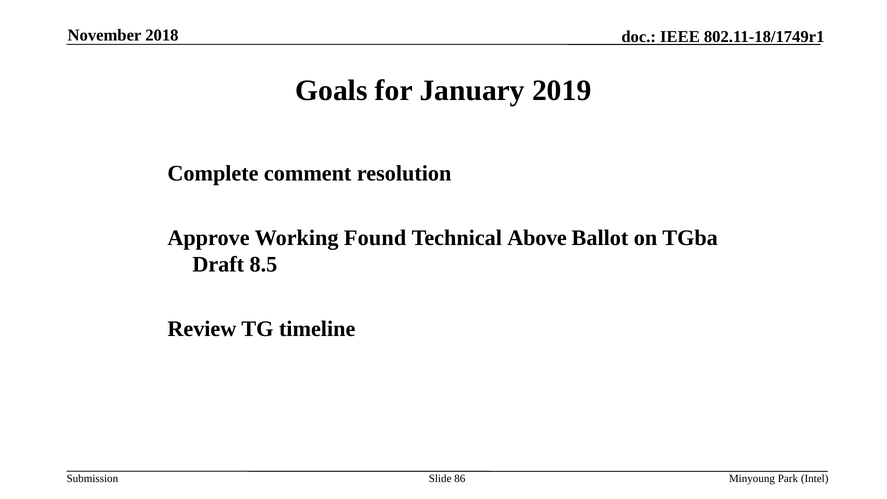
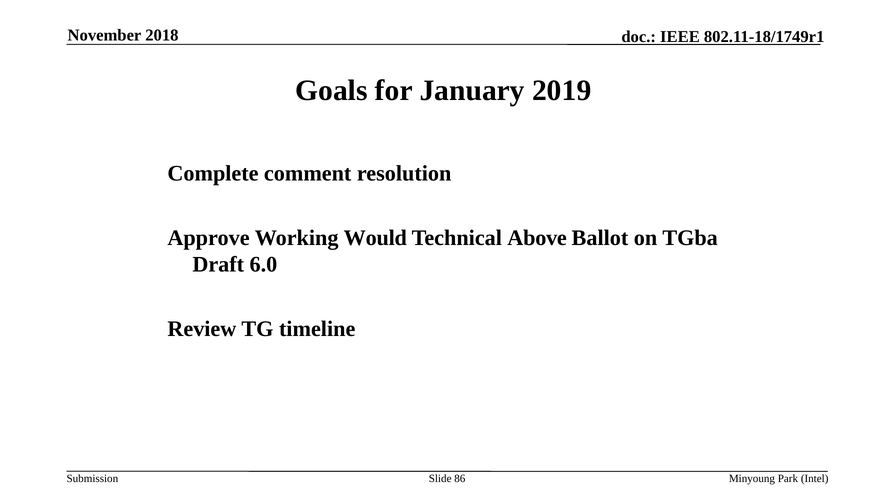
Found: Found -> Would (375, 238)
8.5: 8.5 -> 6.0 (263, 264)
